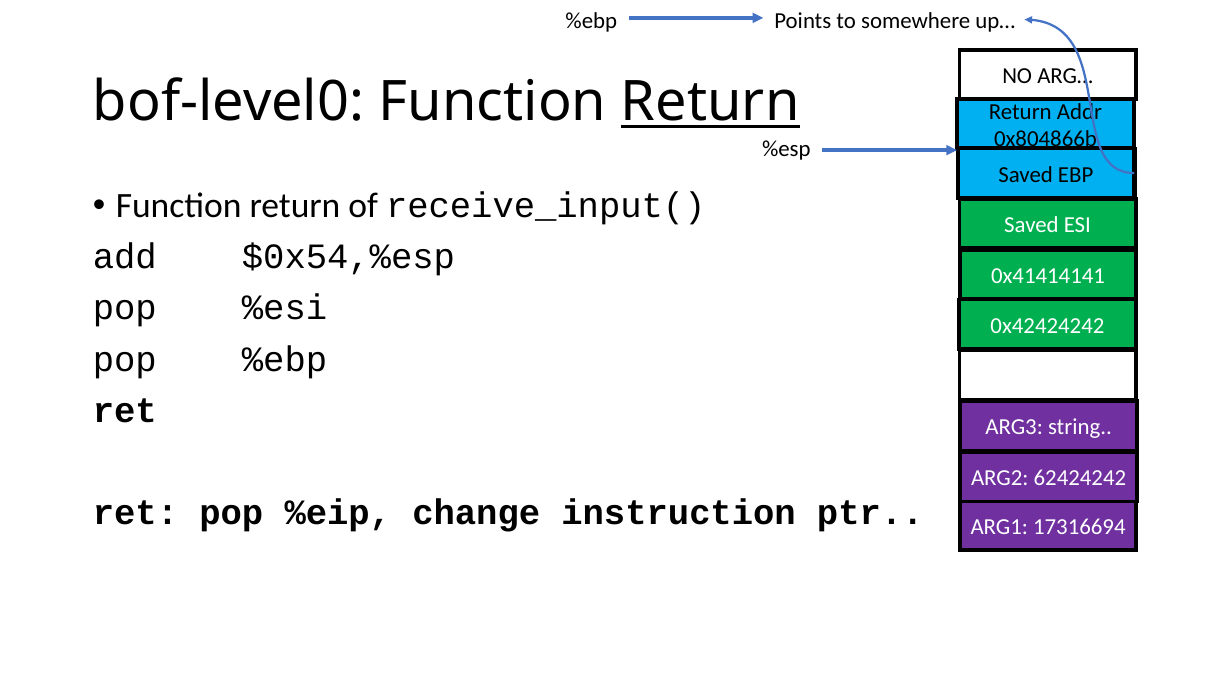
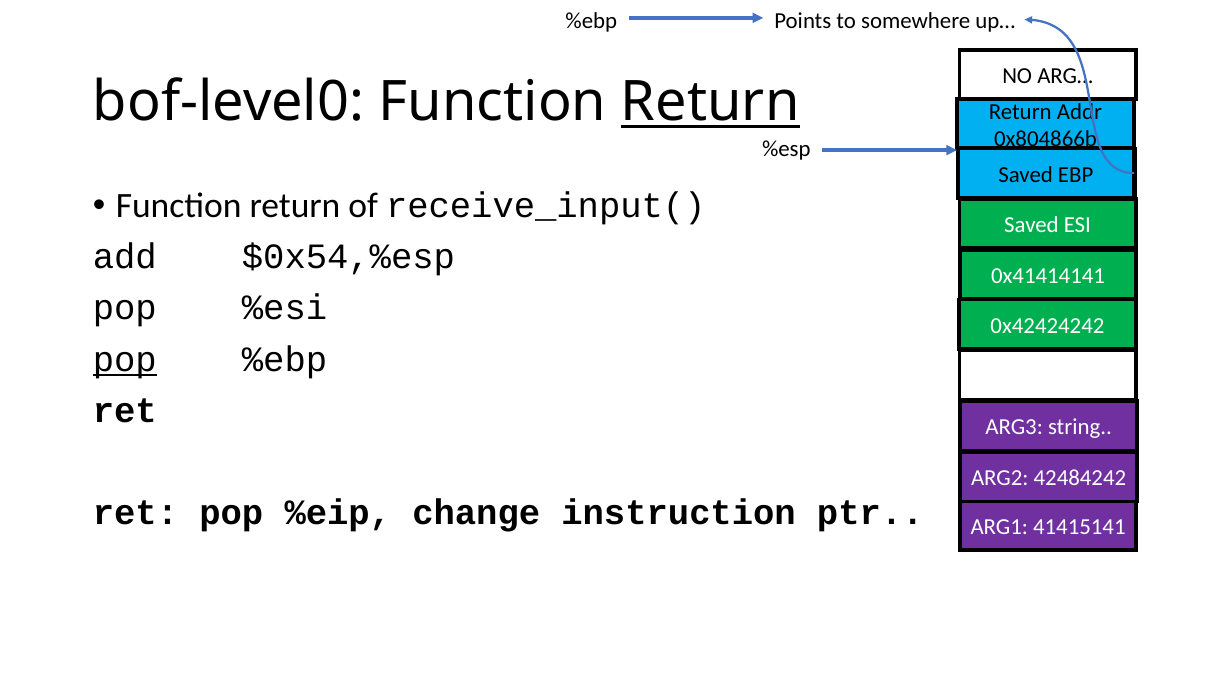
pop underline: none -> present (125, 359)
62424242: 62424242 -> 42484242 (1080, 478)
17316694: 17316694 -> 41415141 (1079, 526)
